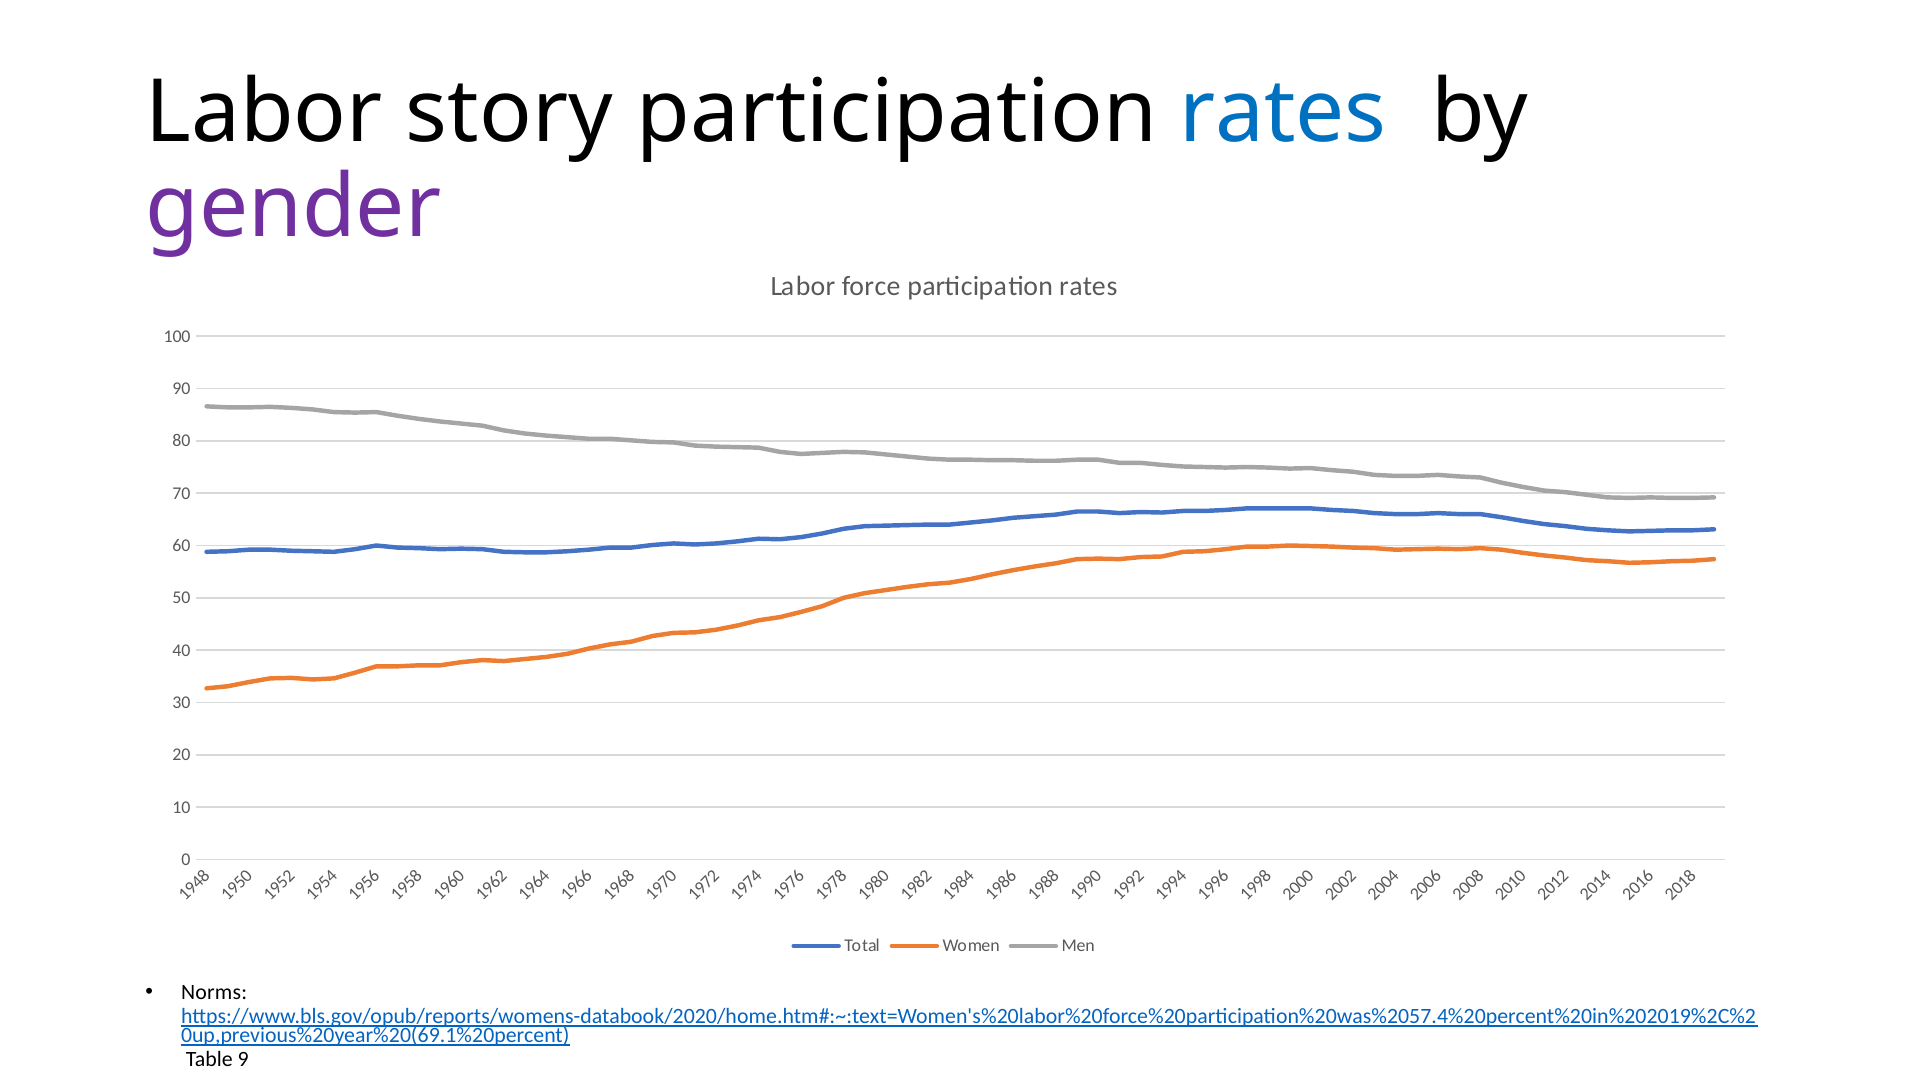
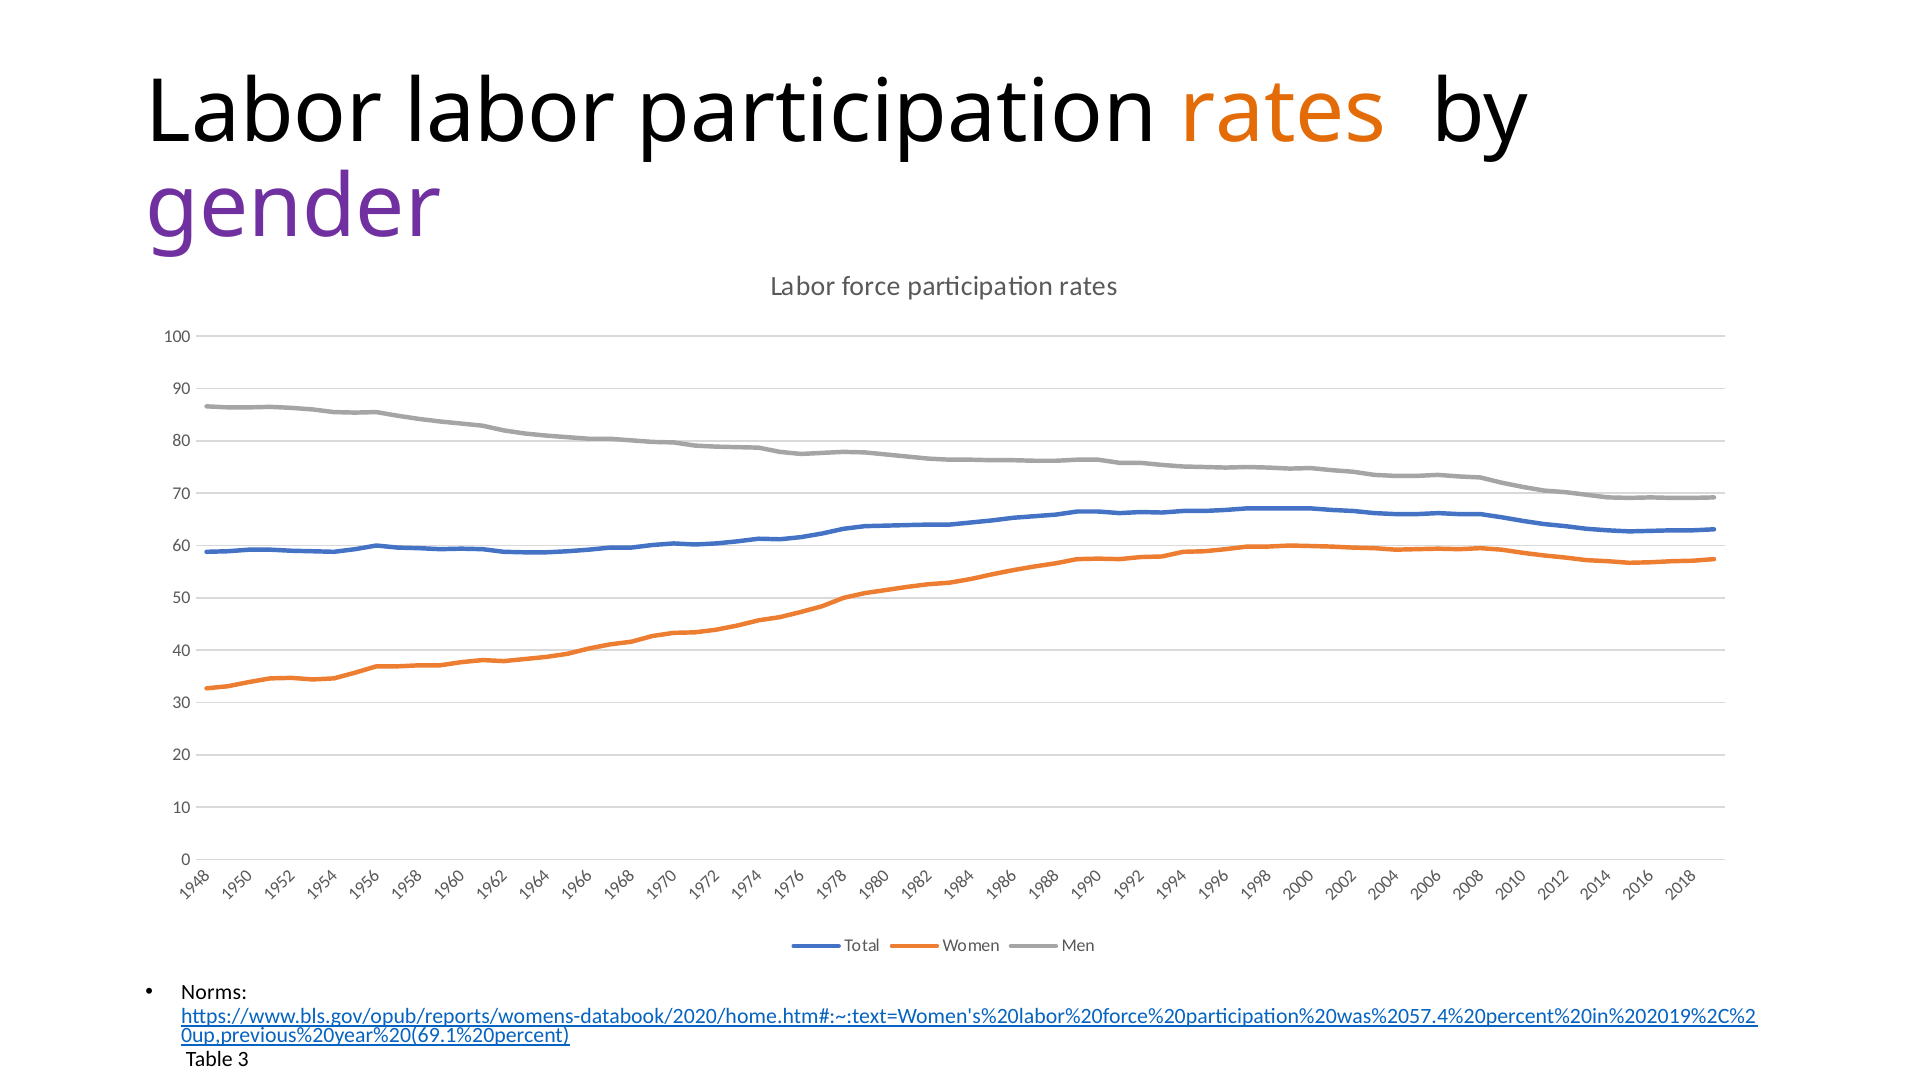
Labor story: story -> labor (510, 113)
rates colour: blue -> orange (1283, 113)
Table 9: 9 -> 3 (243, 1060)
